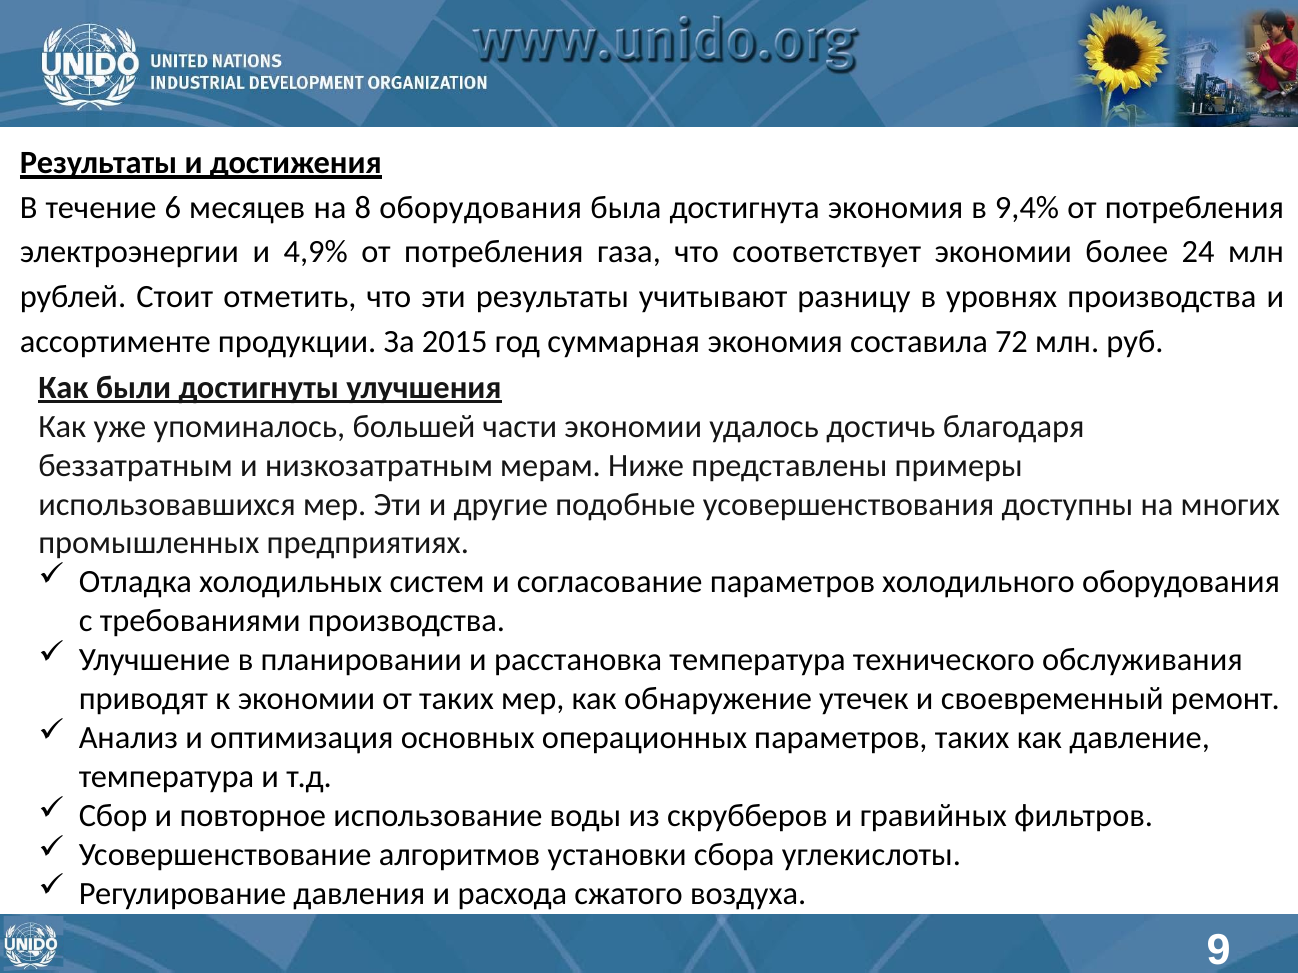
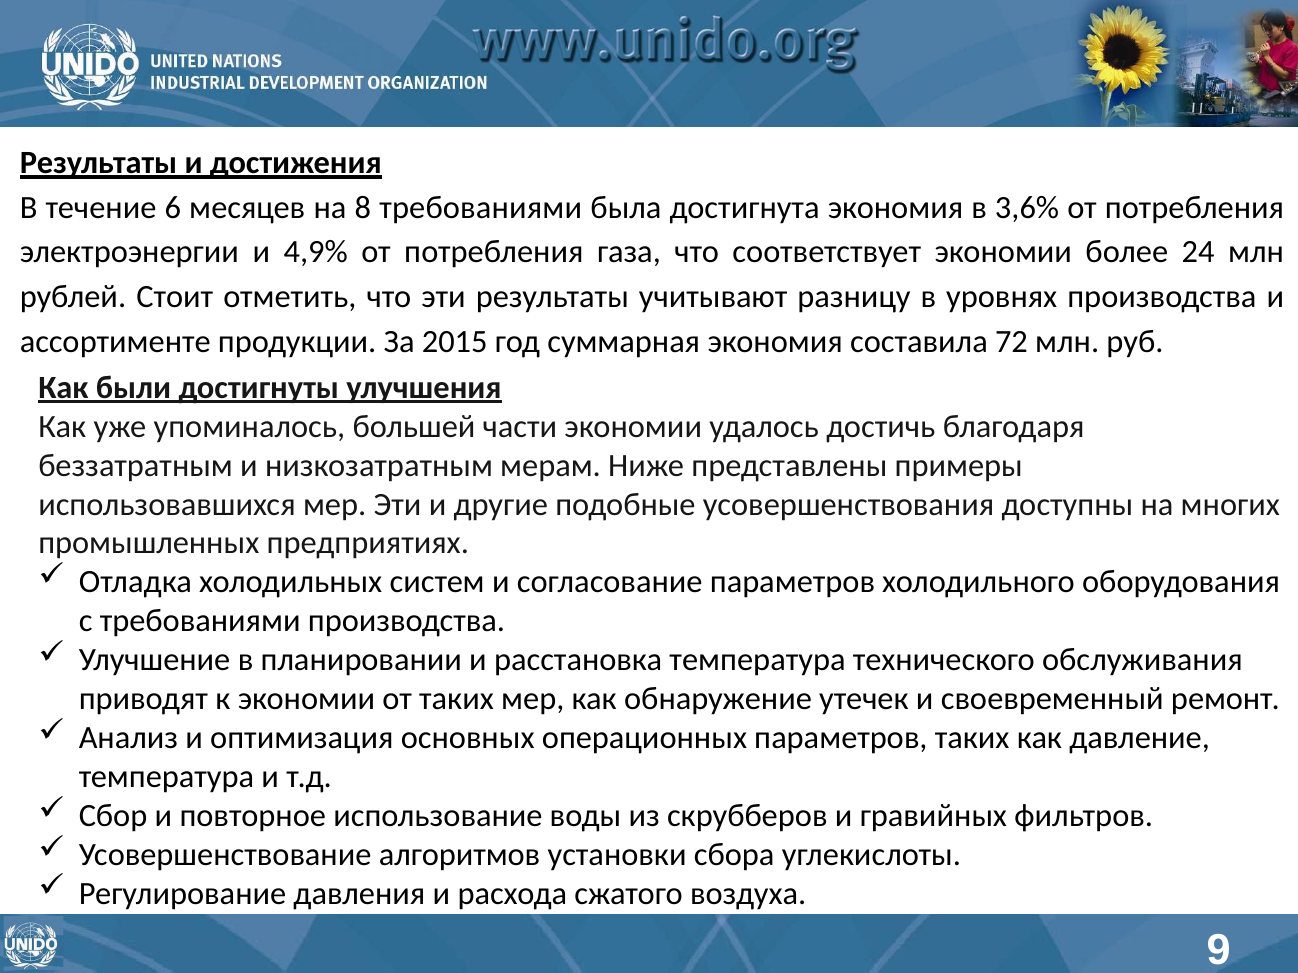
8 оборудования: оборудования -> требованиями (481, 208)
9,4%: 9,4% -> 3,6% (1027, 208)
